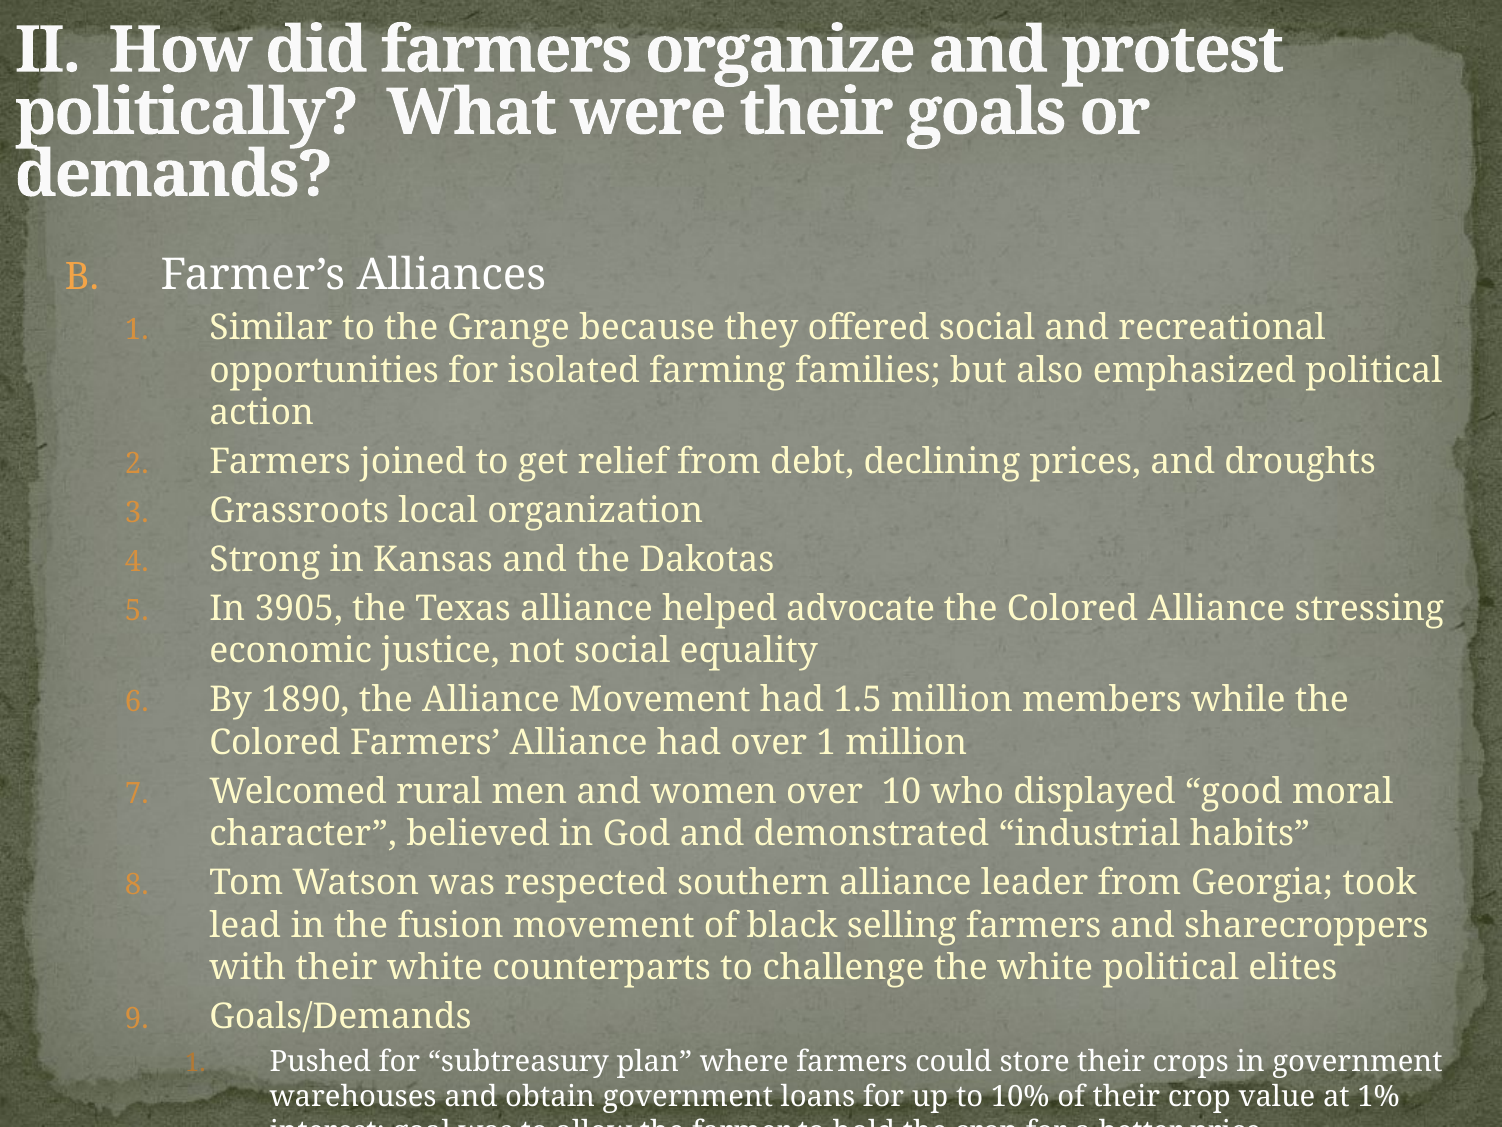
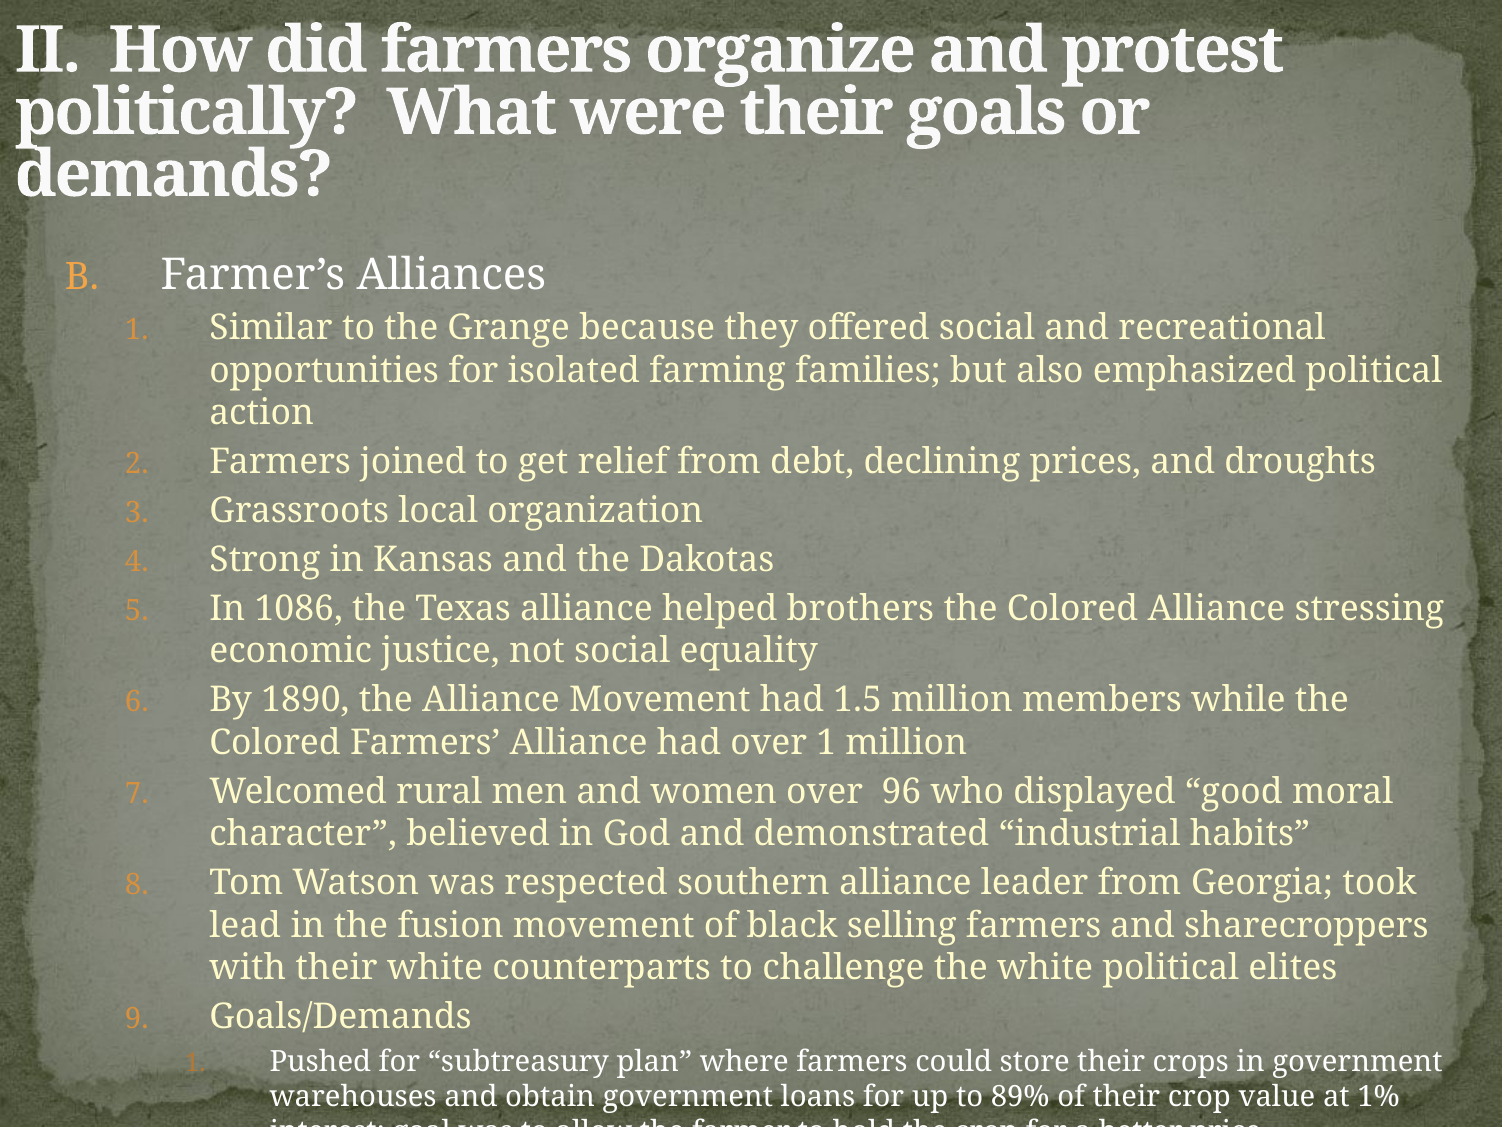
3905: 3905 -> 1086 (299, 608)
advocate: advocate -> brothers (860, 608)
10: 10 -> 96 (901, 791)
10%: 10% -> 89% (1020, 1096)
